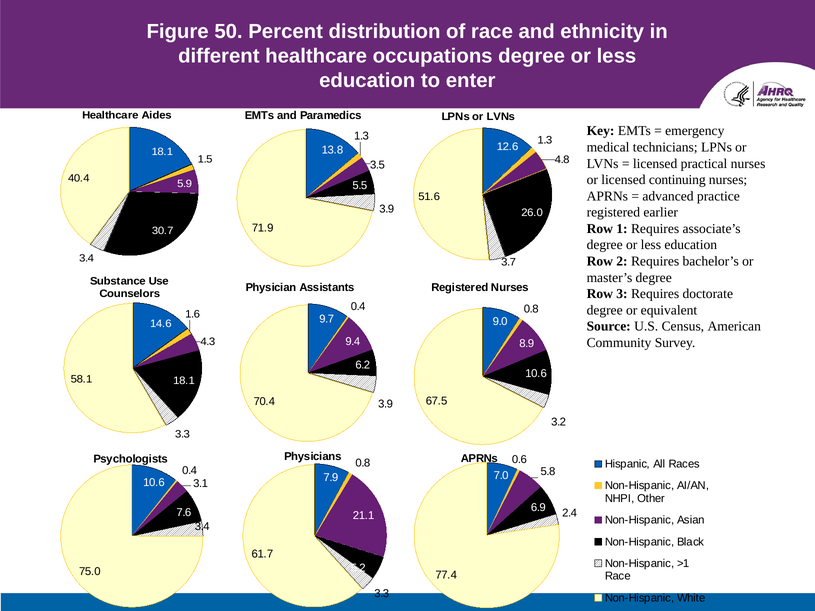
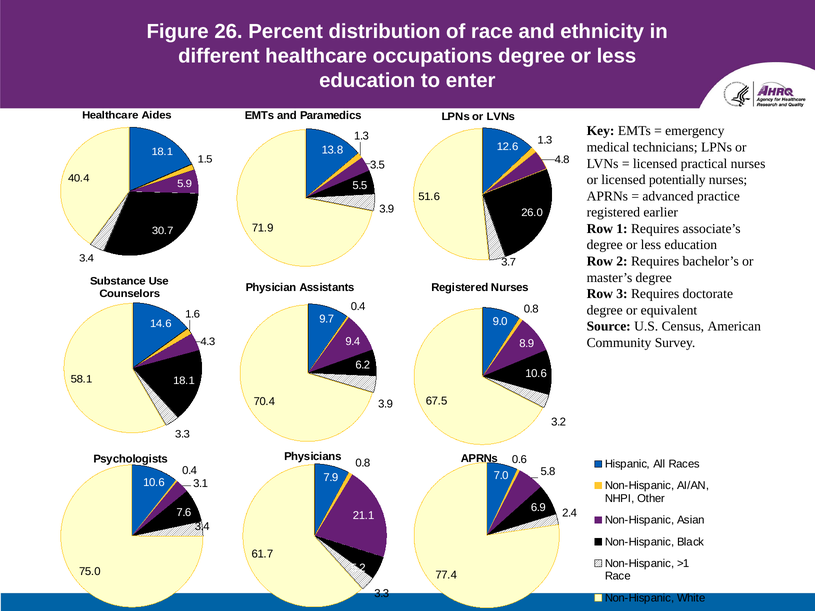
50: 50 -> 26 (229, 32)
continuing: continuing -> potentially (677, 180)
